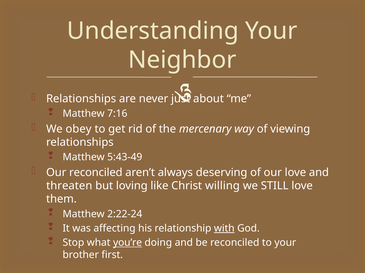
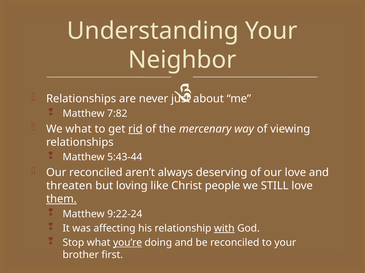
7:16: 7:16 -> 7:82 (117, 114)
We obey: obey -> what (79, 129)
rid underline: none -> present (135, 129)
5:43-49: 5:43-49 -> 5:43-44 (125, 158)
willing: willing -> people (223, 186)
them underline: none -> present (61, 200)
2:22-24: 2:22-24 -> 9:22-24 (125, 215)
